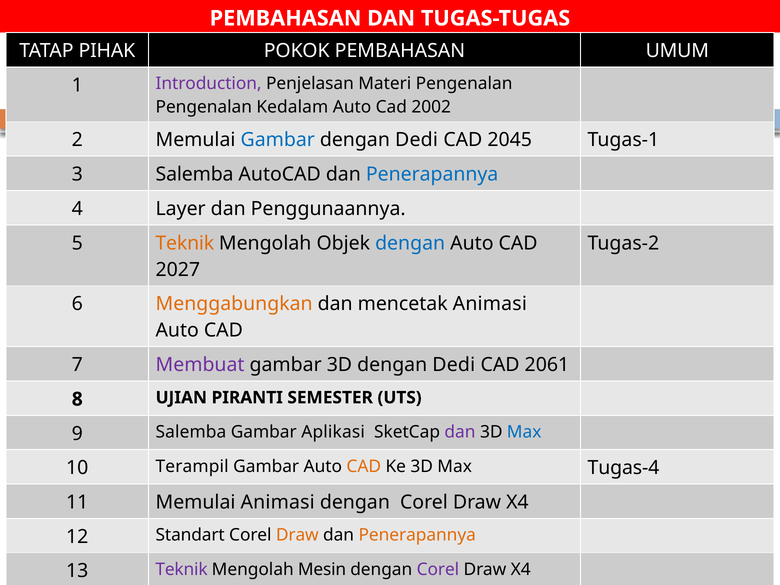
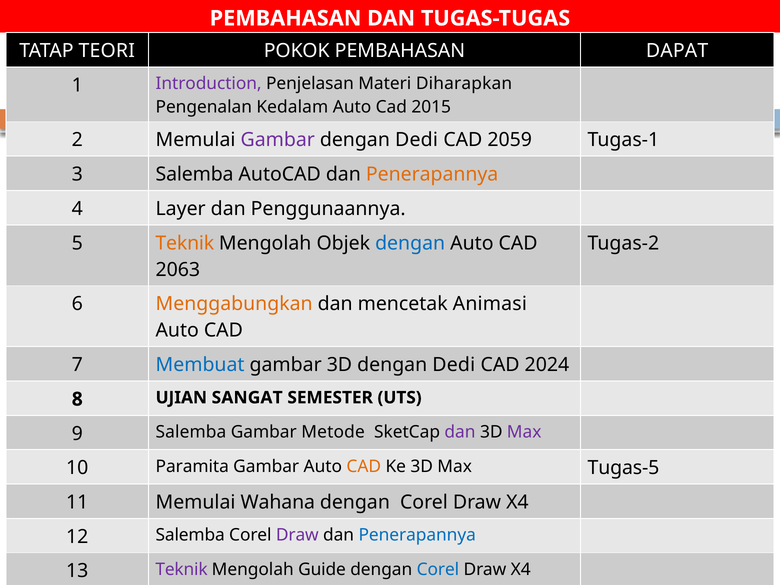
PIHAK: PIHAK -> TEORI (107, 51)
UMUM: UMUM -> DAPAT (677, 51)
Materi Pengenalan: Pengenalan -> Diharapkan (464, 83)
2002: 2002 -> 2015 (431, 107)
Gambar colour: blue -> purple (278, 140)
2045: 2045 -> 2059 (510, 140)
Penerapannya colour: blue -> orange (432, 174)
2027: 2027 -> 2063 (178, 270)
Membuat colour: purple -> blue (200, 365)
2061: 2061 -> 2024 (547, 365)
PIRANTI: PIRANTI -> SANGAT (247, 398)
Aplikasi: Aplikasi -> Metode (333, 432)
Max colour: blue -> purple (524, 432)
Terampil: Terampil -> Paramita (192, 466)
Tugas-4: Tugas-4 -> Tugas-5 (623, 468)
Memulai Animasi: Animasi -> Wahana (278, 502)
12 Standart: Standart -> Salemba (190, 535)
Draw colour: orange -> purple (297, 535)
Penerapannya colour: orange -> blue (417, 535)
Mesin: Mesin -> Guide (322, 569)
Corel colour: purple -> blue (438, 569)
